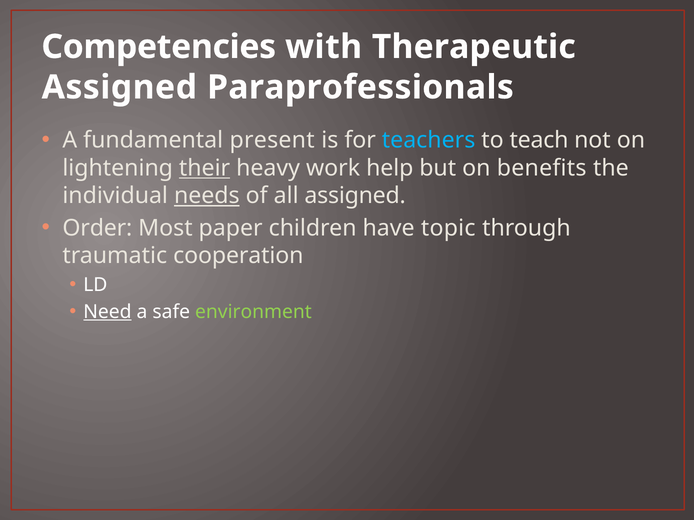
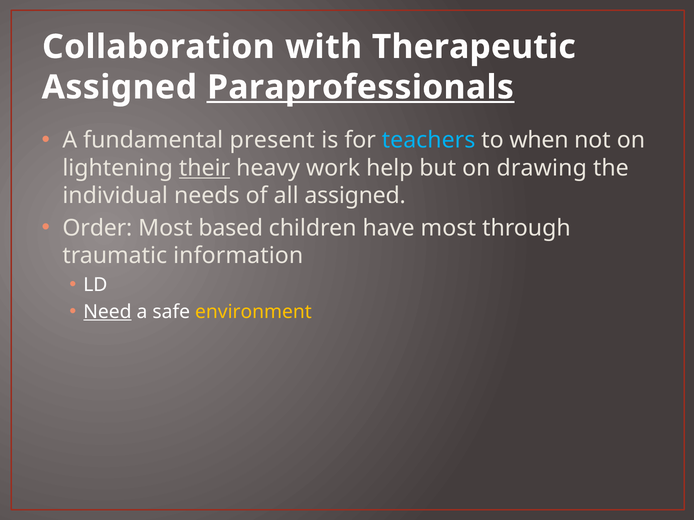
Competencies: Competencies -> Collaboration (158, 47)
Paraprofessionals underline: none -> present (360, 87)
teach: teach -> when (539, 140)
benefits: benefits -> drawing (542, 168)
needs underline: present -> none (207, 196)
paper: paper -> based (231, 228)
have topic: topic -> most (448, 228)
cooperation: cooperation -> information (238, 256)
environment colour: light green -> yellow (253, 312)
